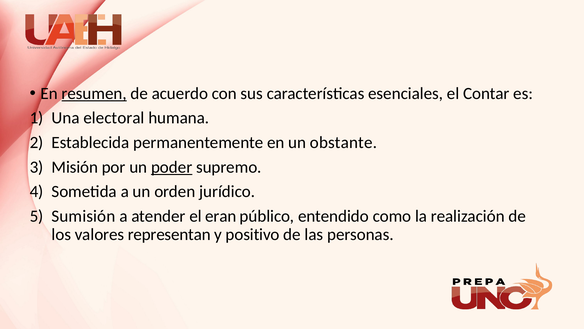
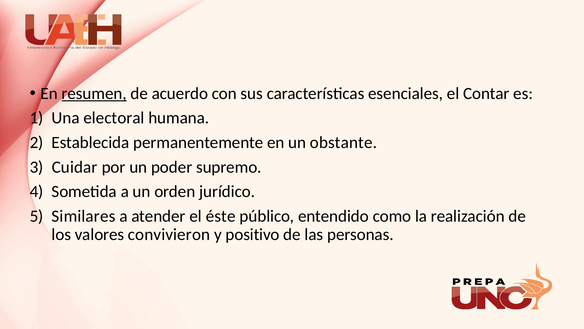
Misión: Misión -> Cuidar (75, 167)
poder underline: present -> none (172, 167)
Sumisión: Sumisión -> Similares (83, 216)
eran: eran -> éste (221, 216)
representan: representan -> convivieron (169, 234)
